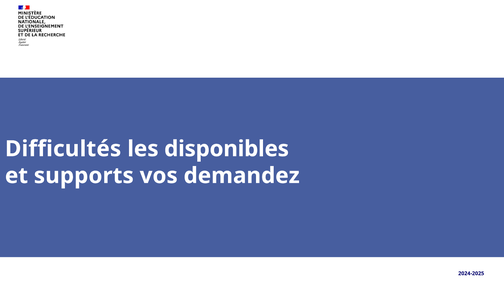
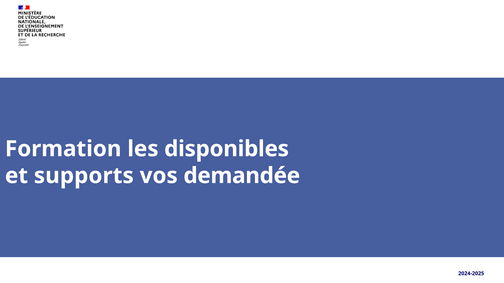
Difficultés: Difficultés -> Formation (63, 149)
demandez: demandez -> demandée (242, 176)
